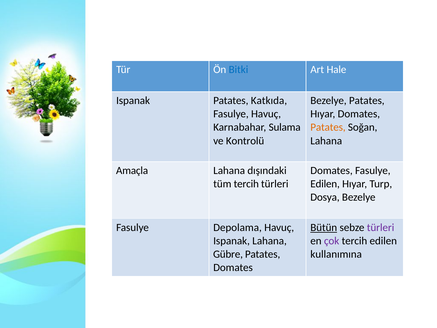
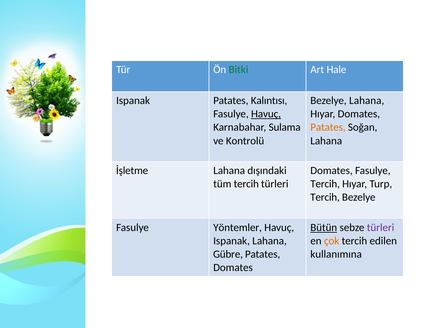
Bitki colour: blue -> green (238, 70)
Katkıda: Katkıda -> Kalıntısı (269, 101)
Bezelye Patates: Patates -> Lahana (367, 101)
Havuç underline: none -> present (266, 114)
Amaçla: Amaçla -> İşletme (132, 171)
Edilen: Edilen -> Tercih (325, 184)
Dosya: Dosya -> Tercih (325, 197)
Depolama: Depolama -> Yöntemler (238, 227)
çok colour: purple -> orange (332, 241)
